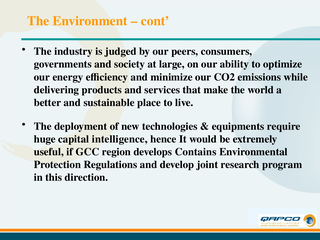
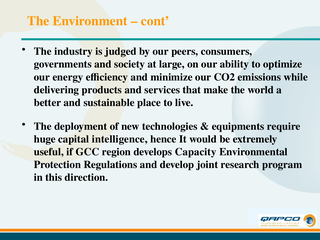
Contains: Contains -> Capacity (196, 152)
